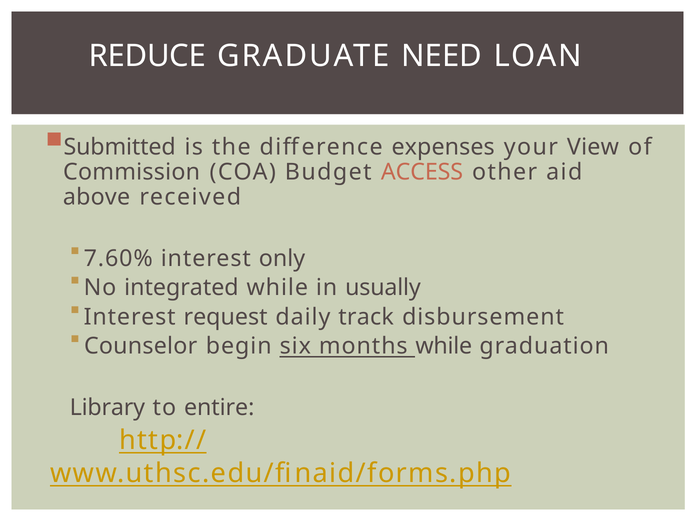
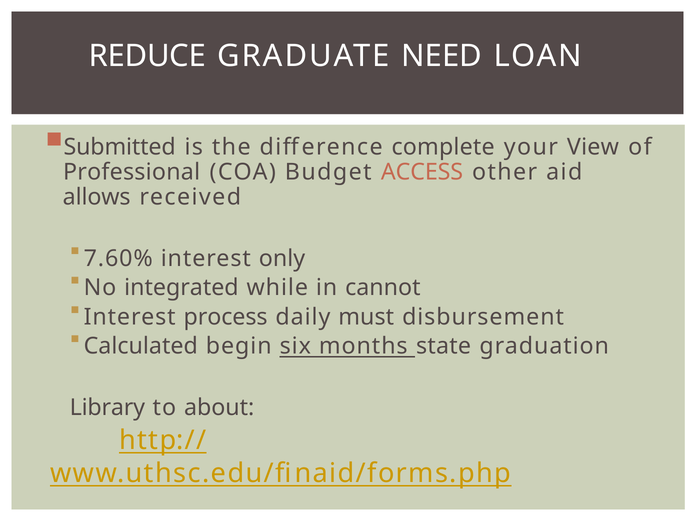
expenses: expenses -> complete (443, 147)
Commission: Commission -> Professional (132, 172)
above: above -> allows (97, 197)
usually: usually -> cannot (383, 288)
request: request -> process (226, 317)
track: track -> must (366, 317)
Counselor: Counselor -> Calculated (141, 346)
months while: while -> state (444, 346)
entire: entire -> about (219, 407)
